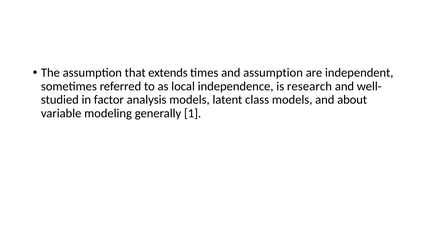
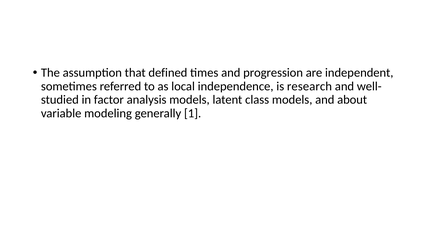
extends: extends -> defined (168, 73)
and assumption: assumption -> progression (273, 73)
